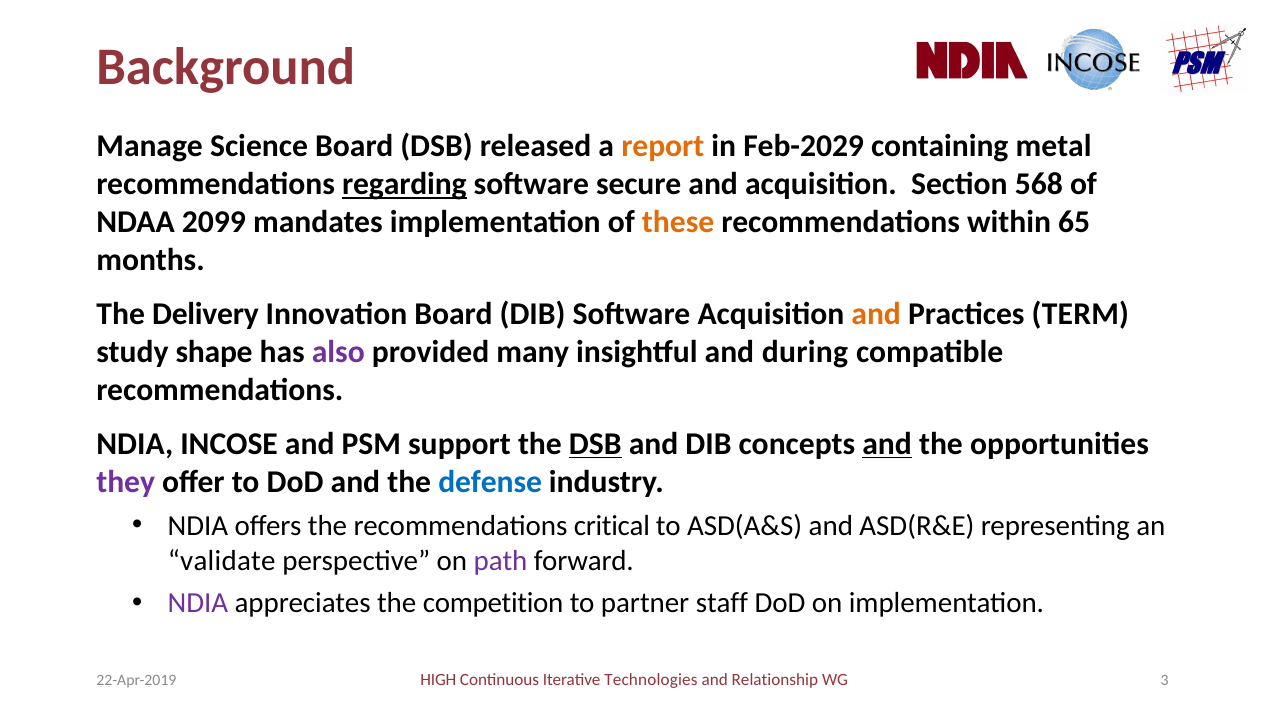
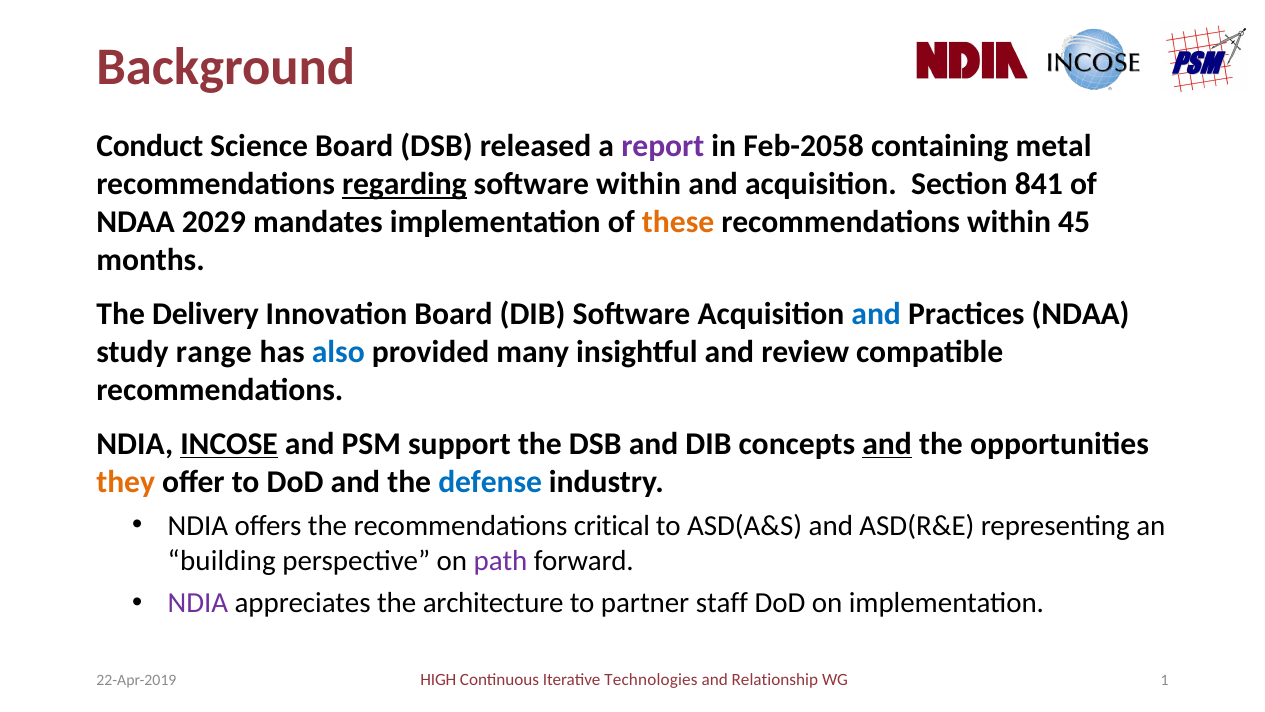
Manage: Manage -> Conduct (150, 146)
report colour: orange -> purple (663, 146)
Feb-2029: Feb-2029 -> Feb-2058 (804, 146)
software secure: secure -> within (639, 184)
568: 568 -> 841 (1039, 184)
2099: 2099 -> 2029 (214, 222)
65: 65 -> 45 (1074, 222)
and colour: orange -> blue (876, 314)
Practices TERM: TERM -> NDAA (1081, 314)
shape: shape -> range (214, 352)
also colour: purple -> blue (338, 352)
during: during -> review (805, 352)
INCOSE underline: none -> present (229, 444)
DSB underline: present -> none (595, 444)
they colour: purple -> orange (126, 482)
validate: validate -> building (222, 560)
competition: competition -> architecture (493, 603)
3: 3 -> 1 (1165, 679)
